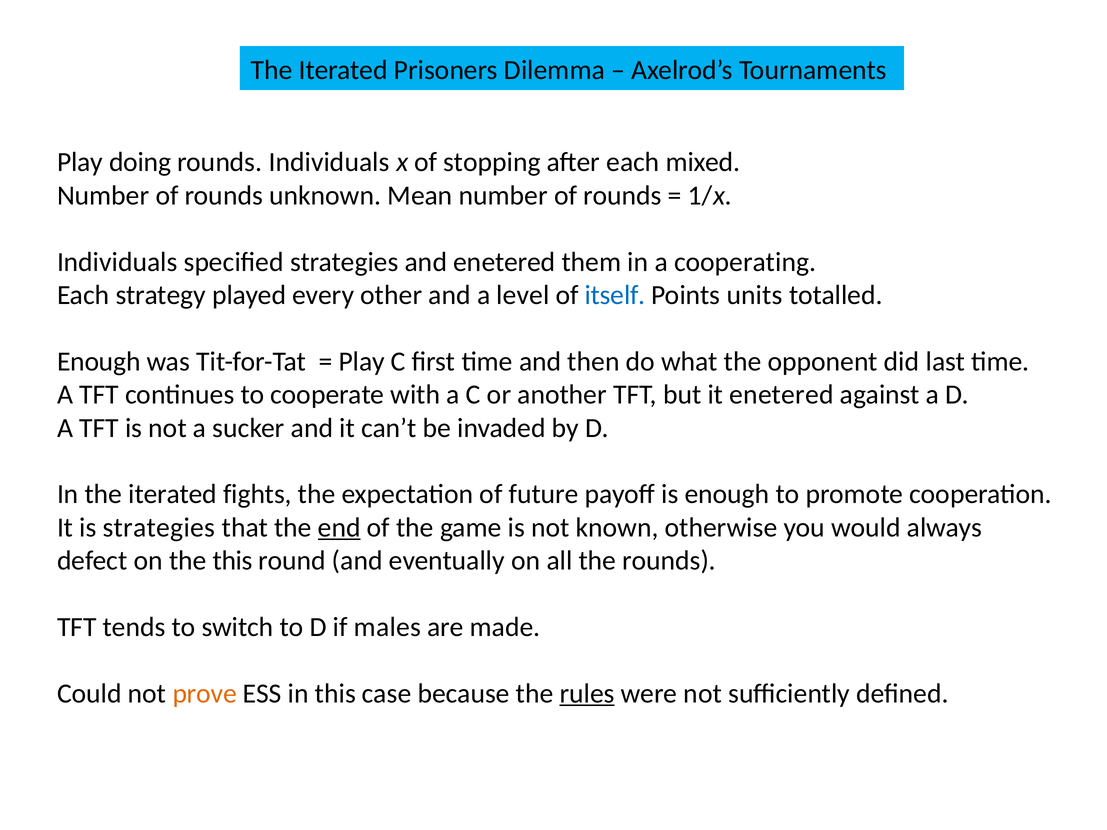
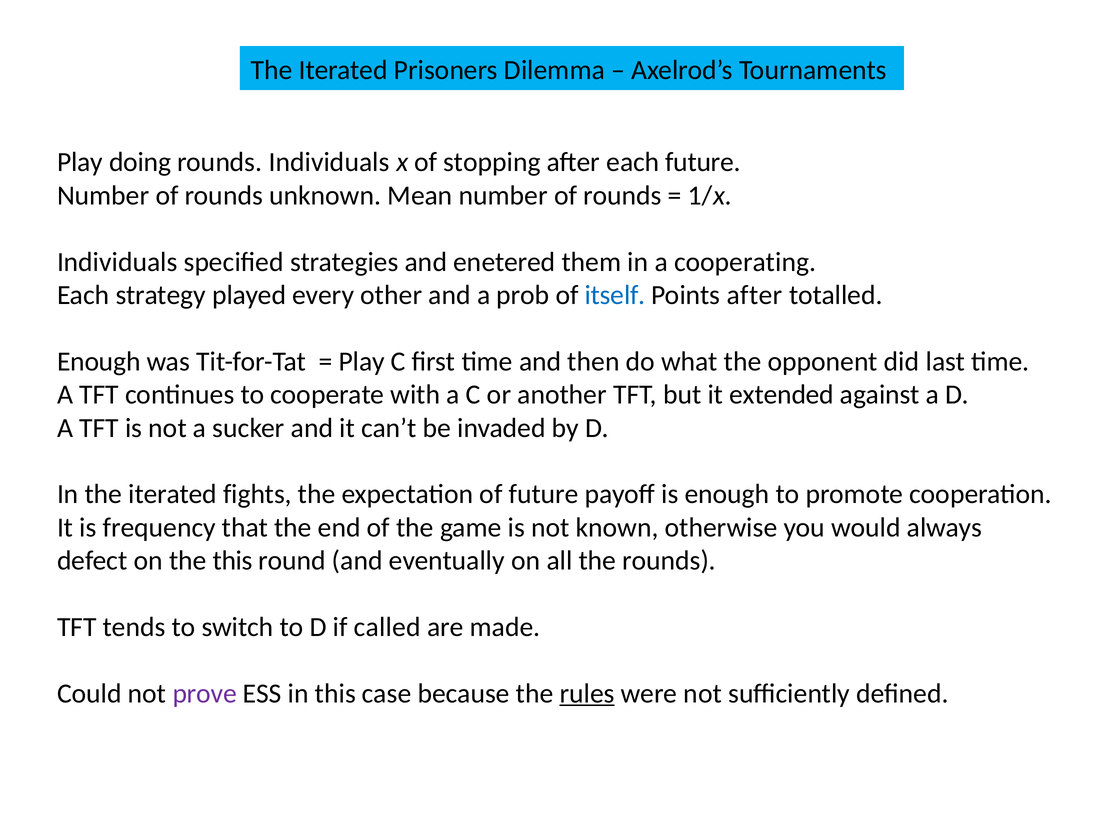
each mixed: mixed -> future (703, 162)
level: level -> prob (523, 295)
Points units: units -> after (755, 295)
it enetered: enetered -> extended (782, 395)
is strategies: strategies -> frequency (159, 528)
end underline: present -> none (339, 528)
males: males -> called (387, 627)
prove colour: orange -> purple (205, 694)
